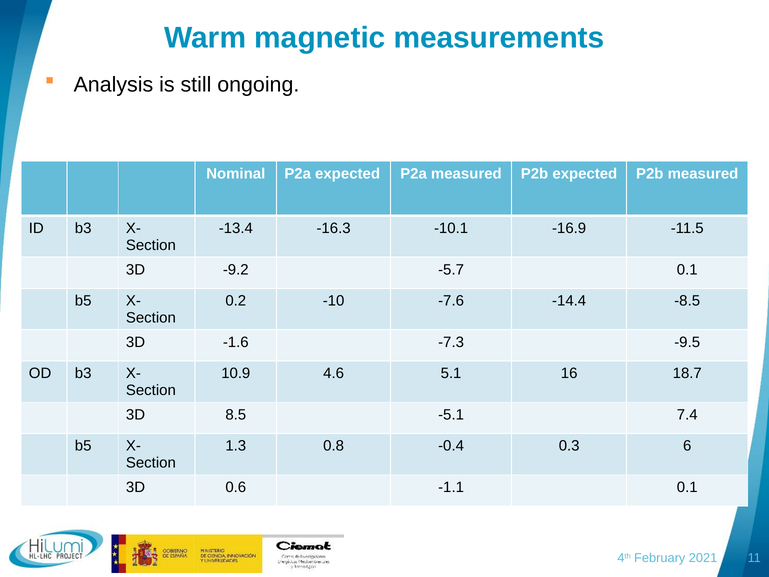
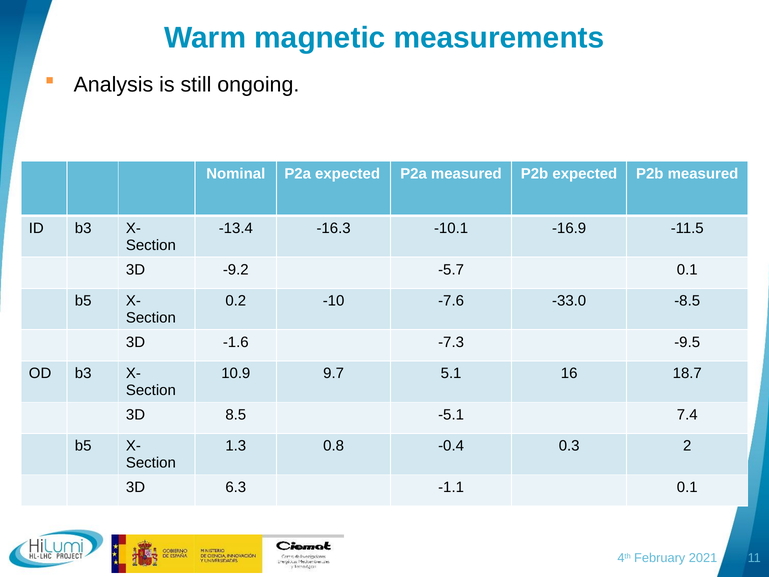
-14.4: -14.4 -> -33.0 (569, 301)
4.6: 4.6 -> 9.7 (334, 373)
6: 6 -> 2 (687, 446)
0.6: 0.6 -> 6.3 (236, 487)
